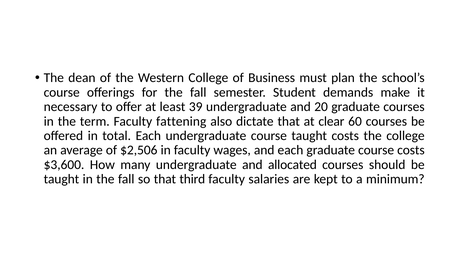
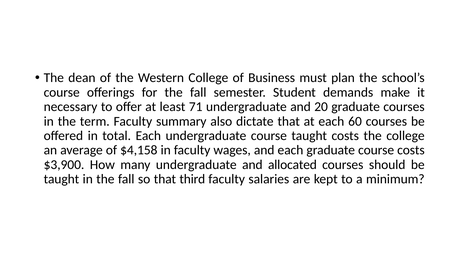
39: 39 -> 71 (196, 107)
fattening: fattening -> summary (181, 121)
at clear: clear -> each (331, 121)
$2,506: $2,506 -> $4,158 (139, 150)
$3,600: $3,600 -> $3,900 (64, 165)
